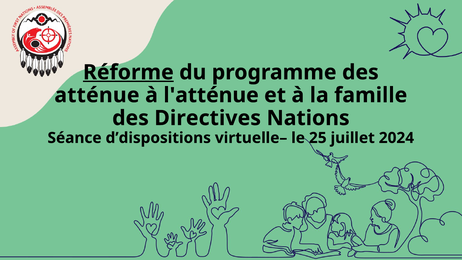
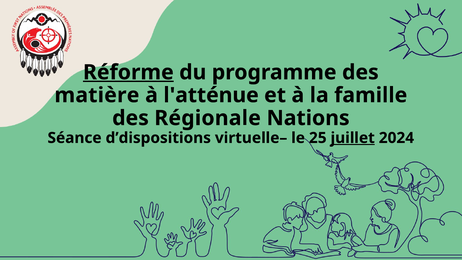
atténue: atténue -> matière (97, 95)
Directives: Directives -> Régionale (208, 118)
juillet underline: none -> present (353, 138)
